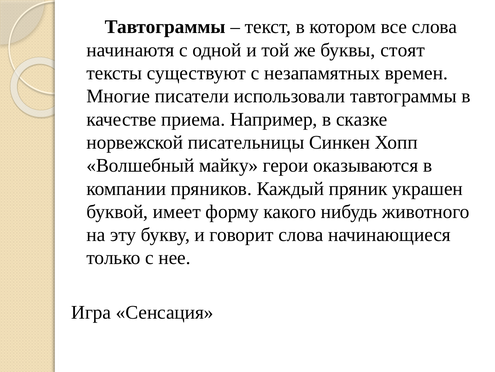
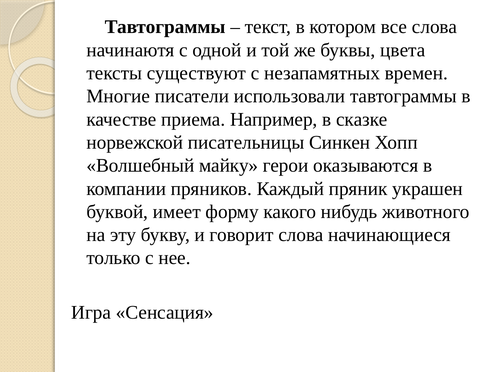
стоят: стоят -> цвета (403, 50)
